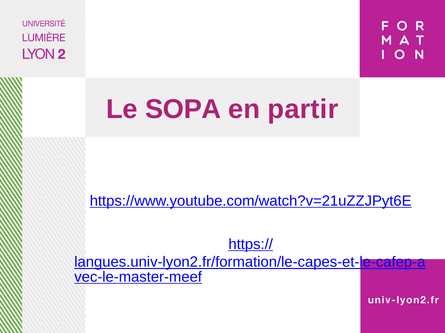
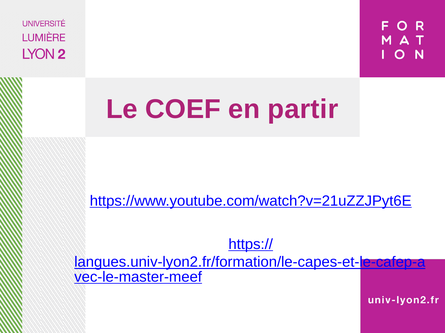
SOPA: SOPA -> COEF (183, 109)
